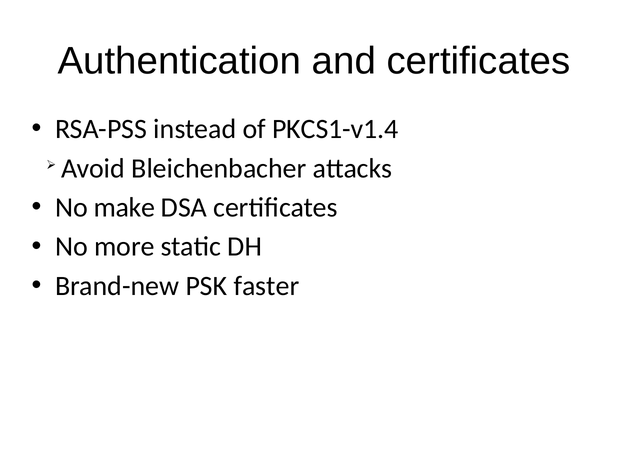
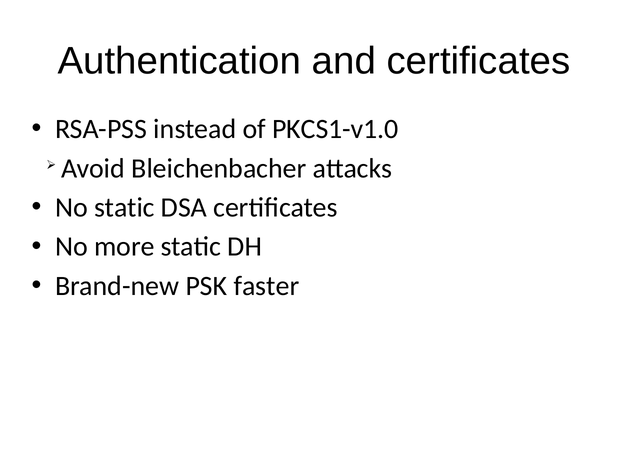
PKCS1-v1.4: PKCS1-v1.4 -> PKCS1-v1.0 (335, 129)
No make: make -> static (124, 207)
